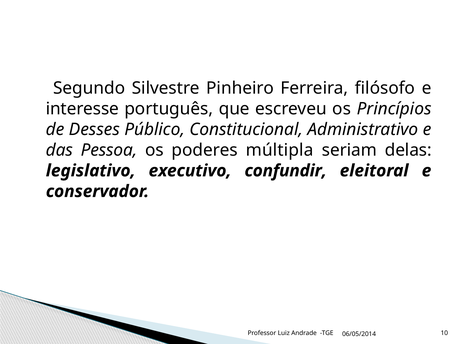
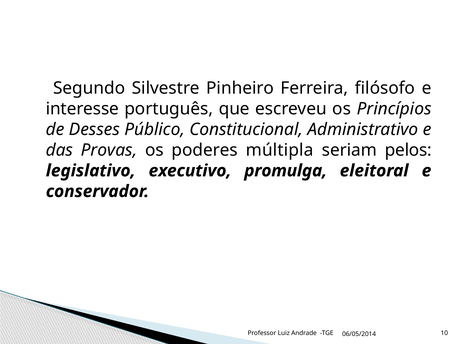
Pessoa: Pessoa -> Provas (109, 150)
delas: delas -> pelos (408, 150)
confundir: confundir -> promulga (286, 171)
